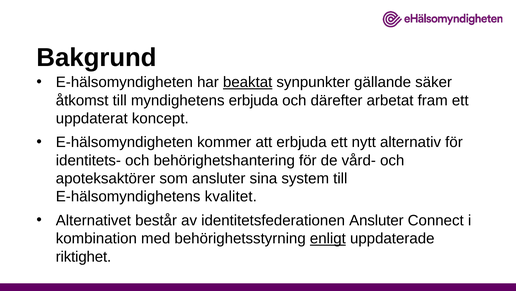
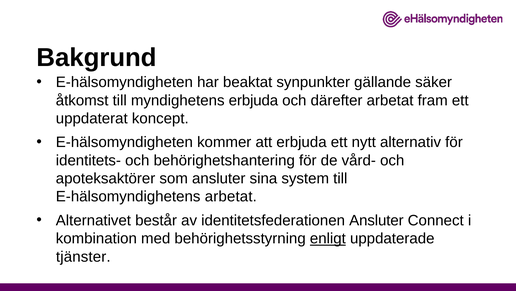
beaktat underline: present -> none (248, 82)
E‑hälsomyndighetens kvalitet: kvalitet -> arbetat (231, 196)
riktighet: riktighet -> tjänster (83, 256)
